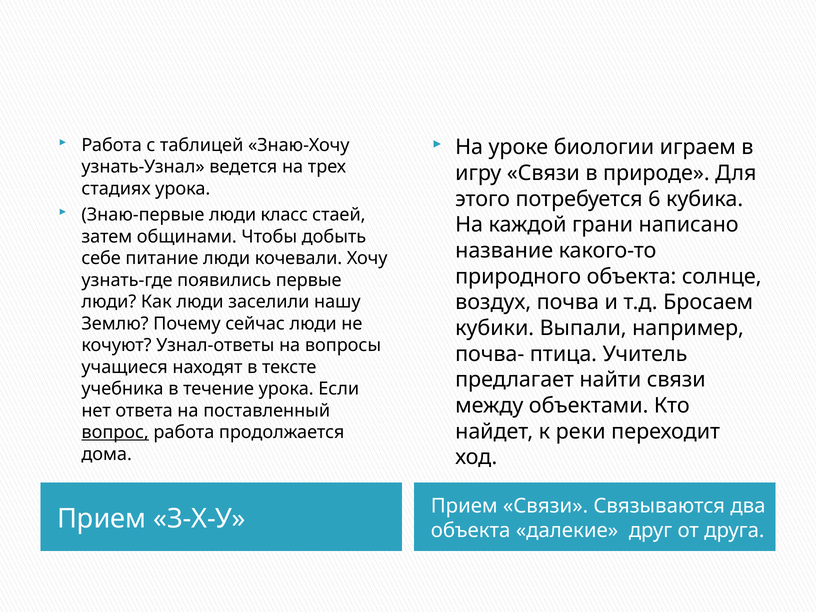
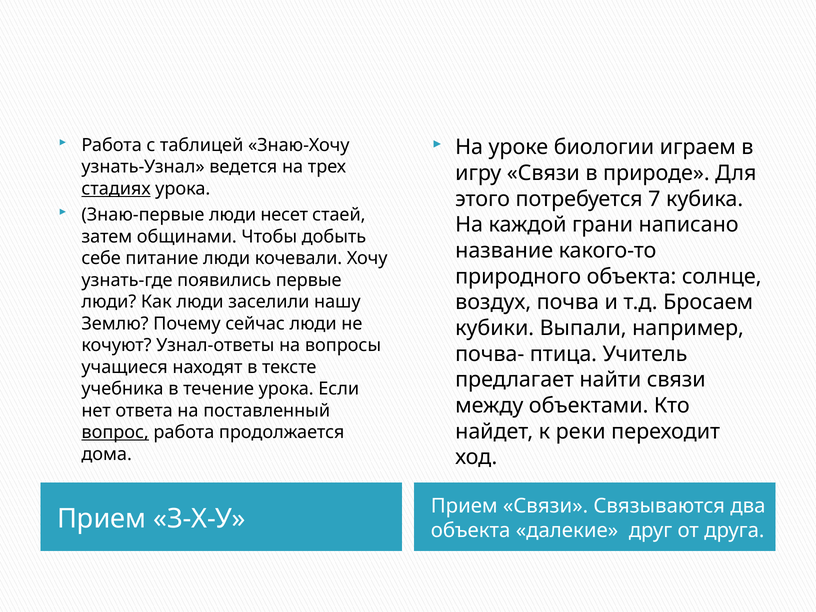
стадиях underline: none -> present (116, 189)
6: 6 -> 7 (654, 199)
класс: класс -> несет (284, 215)
